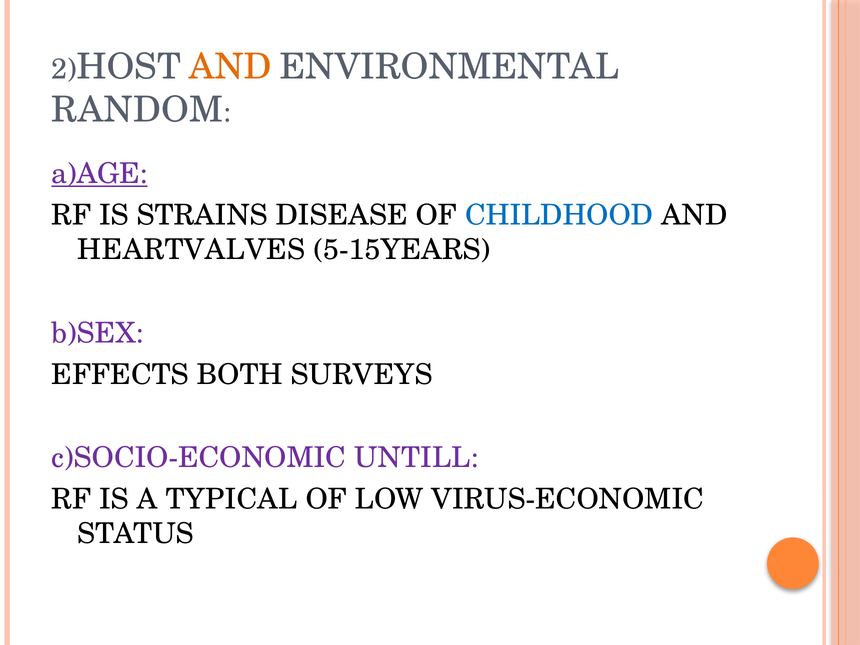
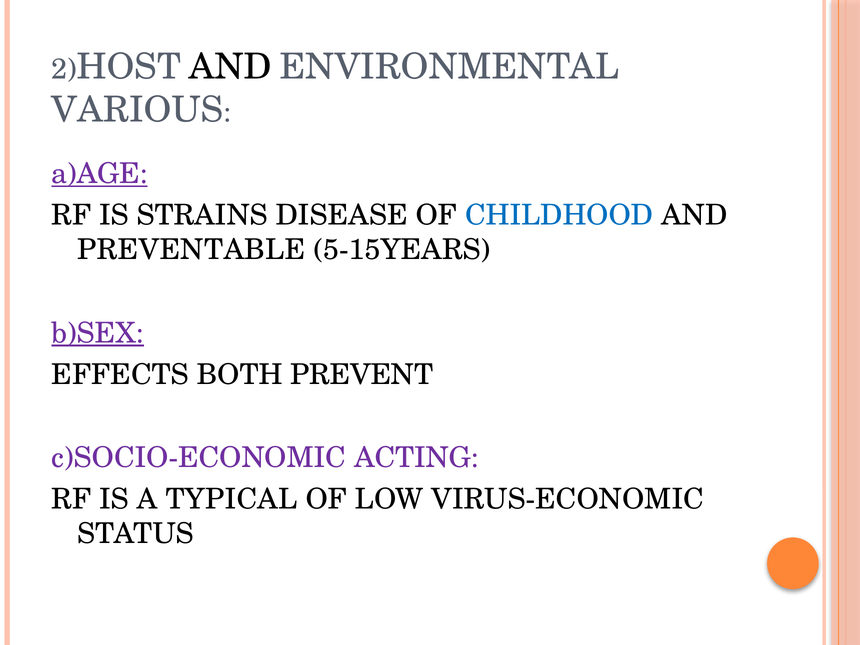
AND colour: orange -> black (230, 67)
RANDOM: RANDOM -> VARIOUS (137, 110)
HEARTVALVES: HEARTVALVES -> PREVENTABLE (191, 250)
b)SEX underline: none -> present (98, 333)
SURVEYS: SURVEYS -> PREVENT (362, 375)
UNTILL: UNTILL -> ACTING (416, 458)
